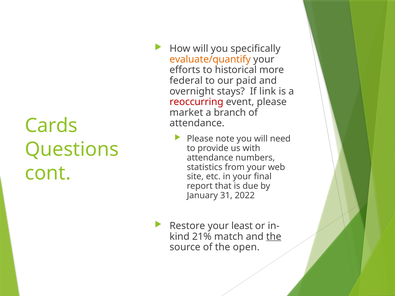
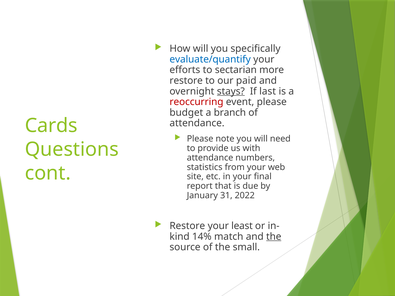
evaluate/quantify colour: orange -> blue (210, 59)
historical: historical -> sectarian (236, 70)
federal: federal -> restore (186, 81)
stays underline: none -> present (231, 91)
link: link -> last (268, 91)
market: market -> budget (186, 113)
21%: 21% -> 14% (202, 237)
open: open -> small (246, 247)
